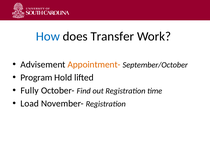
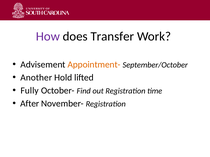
How colour: blue -> purple (48, 37)
Program: Program -> Another (36, 78)
Load: Load -> After (30, 104)
